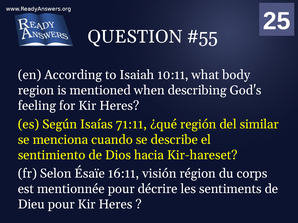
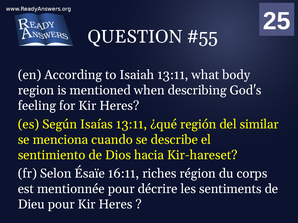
Isaiah 10:11: 10:11 -> 13:11 (173, 75)
Isaías 71:11: 71:11 -> 13:11 (132, 125)
visión: visión -> riches (159, 174)
